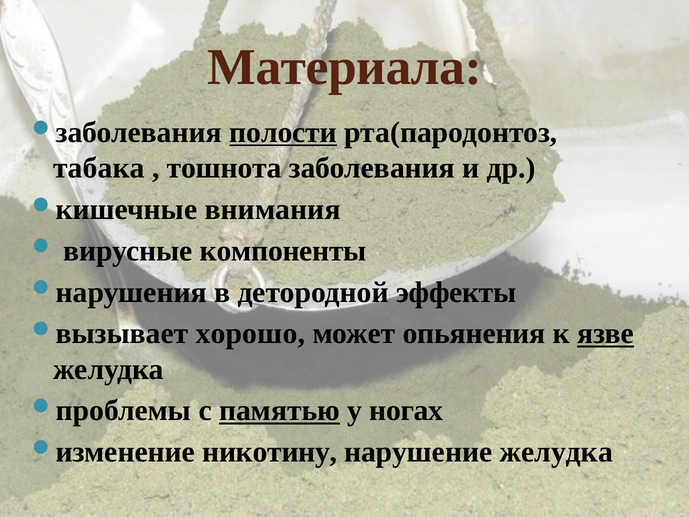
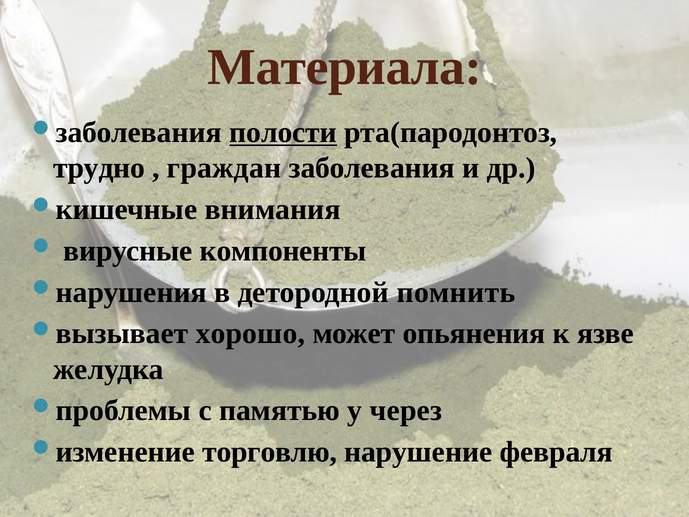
табака: табака -> трудно (99, 168)
тошнота: тошнота -> граждан (224, 168)
эффекты: эффекты -> помнить (456, 292)
язве underline: present -> none (606, 333)
памятью underline: present -> none (280, 410)
ногах: ногах -> через (406, 410)
никотину: никотину -> торговлю (270, 452)
нарушение желудка: желудка -> февраля (556, 452)
